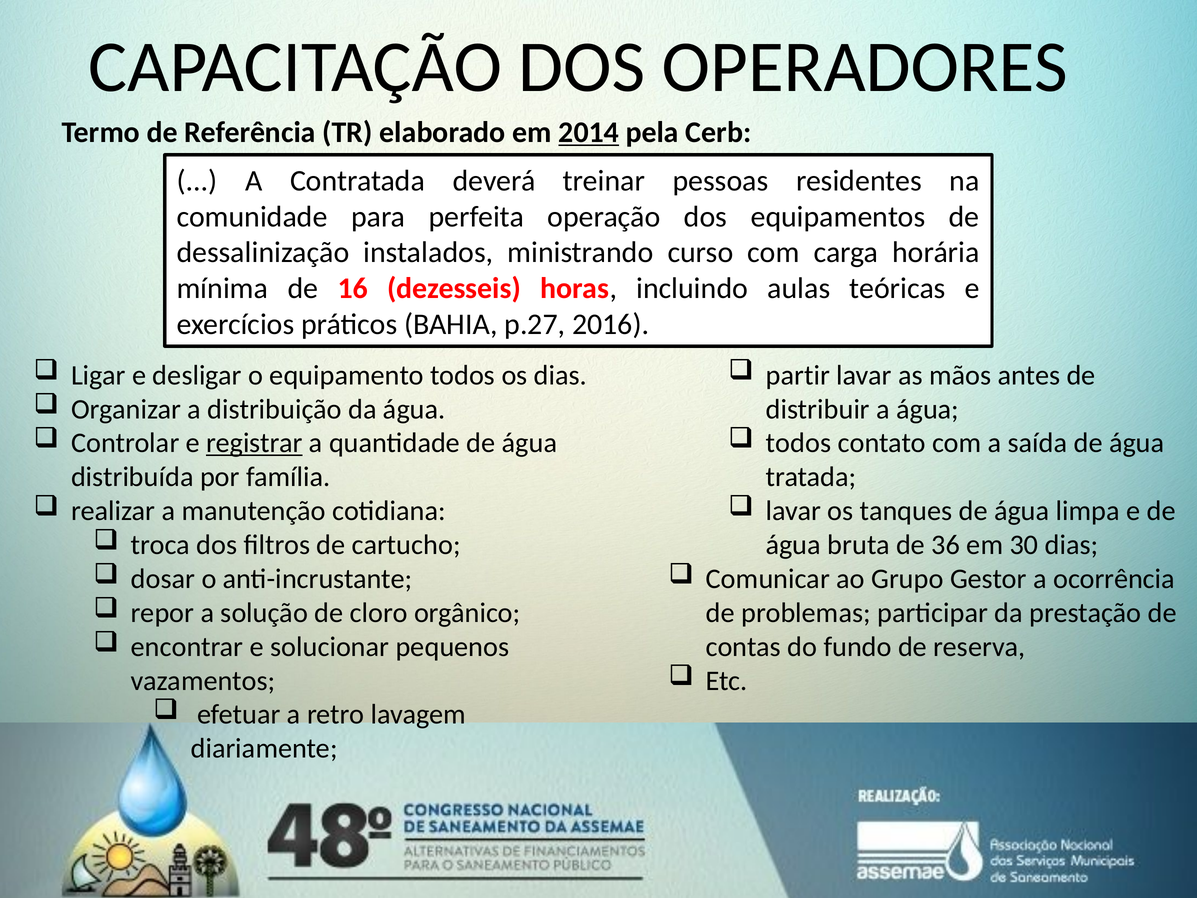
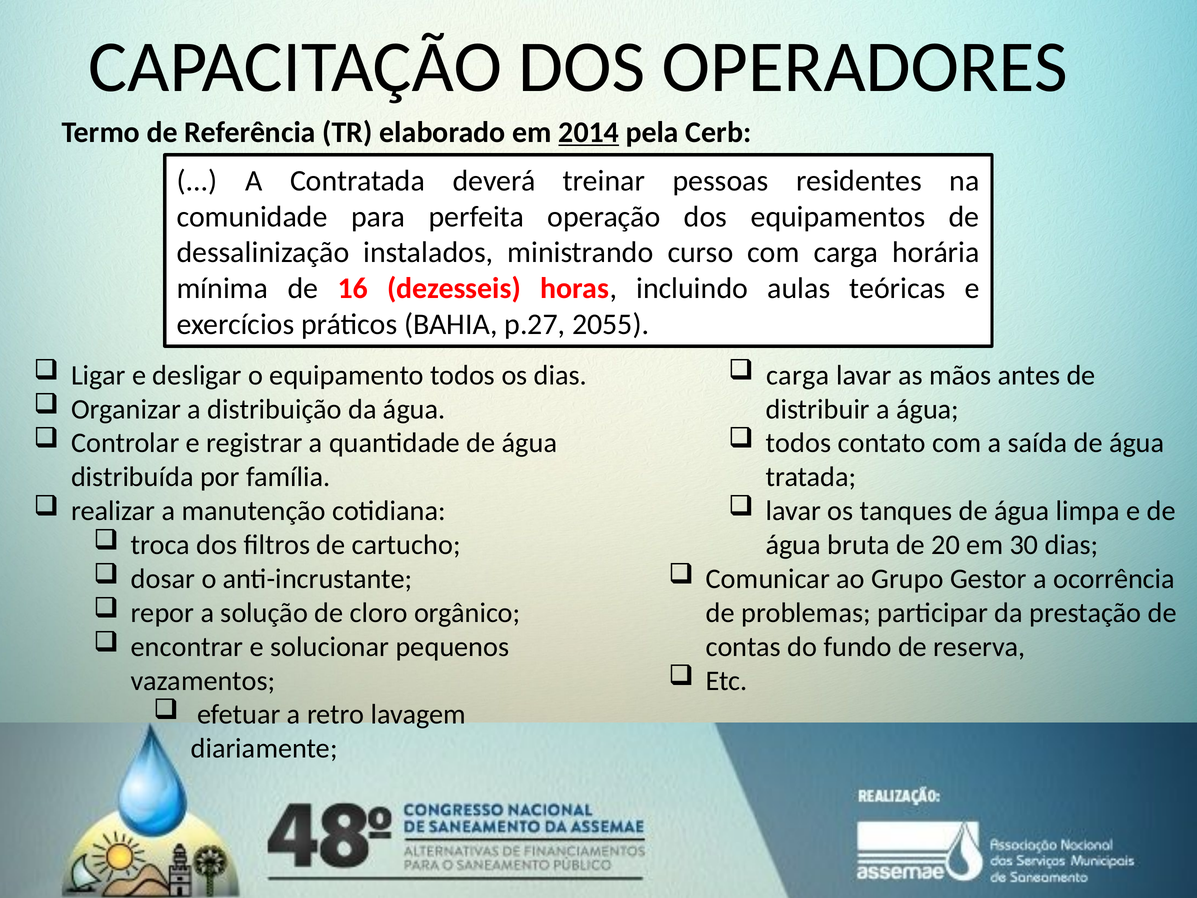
2016: 2016 -> 2055 (611, 324)
partir: partir -> carga (798, 375)
registrar underline: present -> none (254, 443)
36: 36 -> 20 (946, 545)
